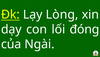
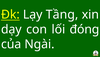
Lòng: Lòng -> Tầng (62, 14)
